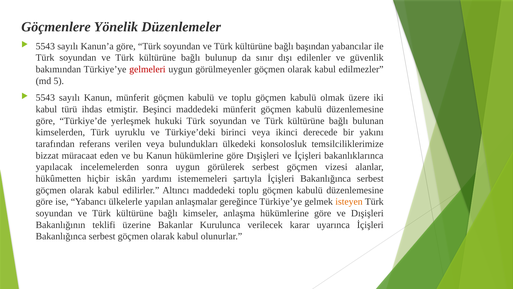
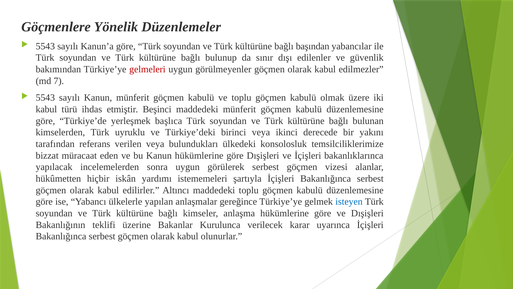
5: 5 -> 7 (59, 81)
hukuki: hukuki -> başlıca (169, 121)
isteyen colour: orange -> blue (349, 201)
